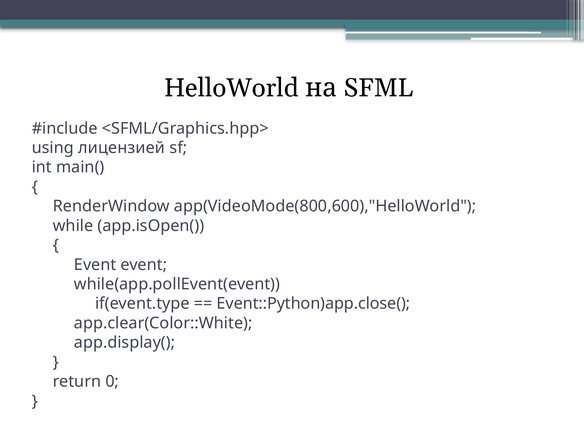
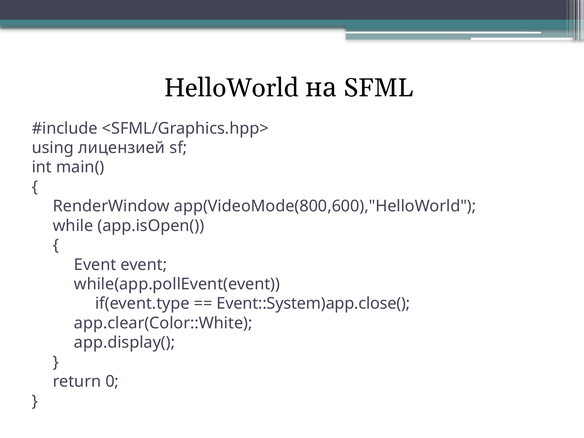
Event::Python)app.close(: Event::Python)app.close( -> Event::System)app.close( (313, 304)
